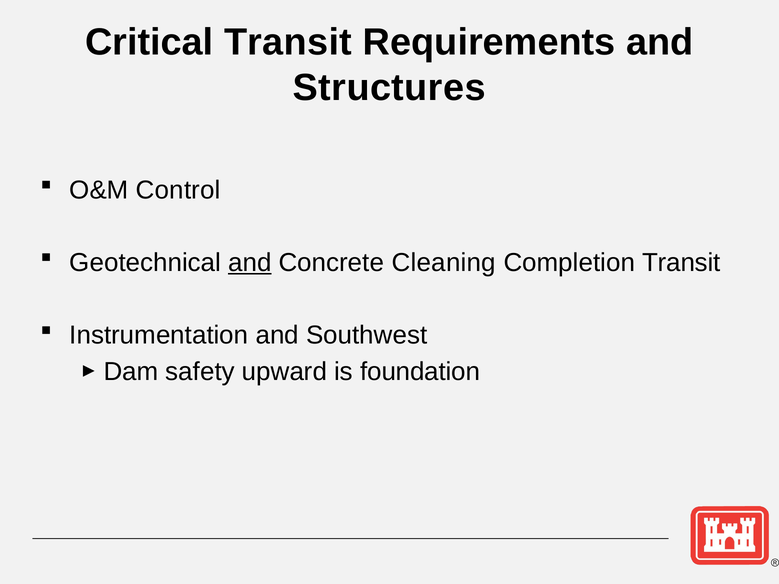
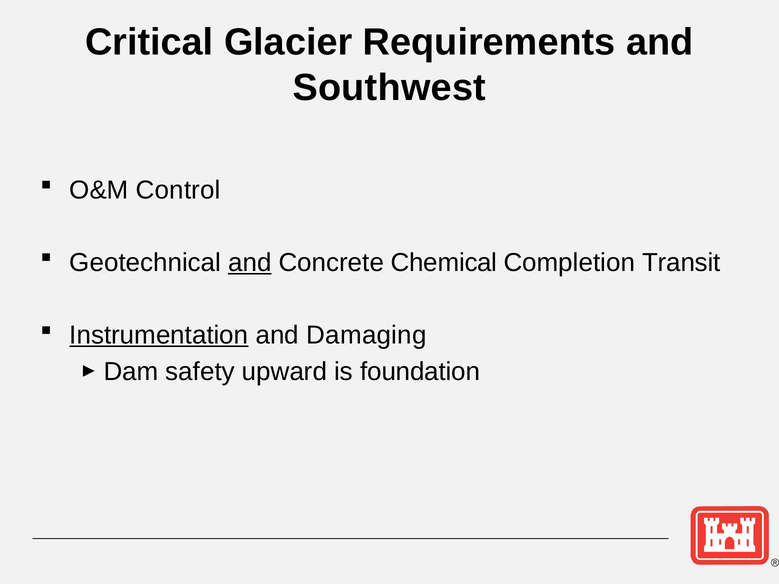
Critical Transit: Transit -> Glacier (288, 42)
Structures: Structures -> Southwest (389, 88)
Cleaning: Cleaning -> Chemical (444, 263)
Instrumentation underline: none -> present (159, 335)
Southwest: Southwest -> Damaging (366, 335)
